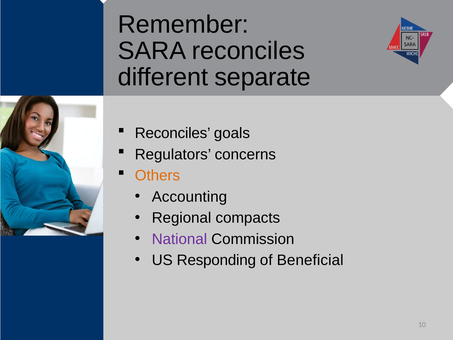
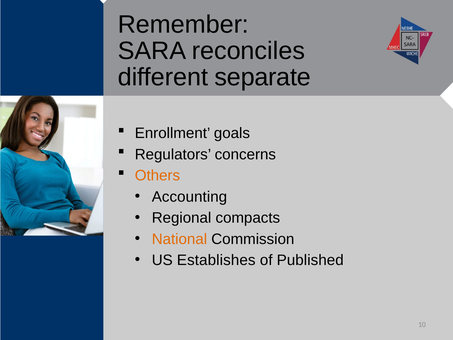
Reconciles: Reconciles -> Enrollment (173, 133)
National colour: purple -> orange (179, 239)
Responding: Responding -> Establishes (216, 260)
Beneficial: Beneficial -> Published (310, 260)
